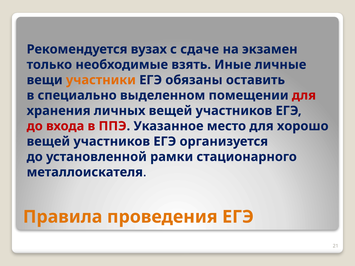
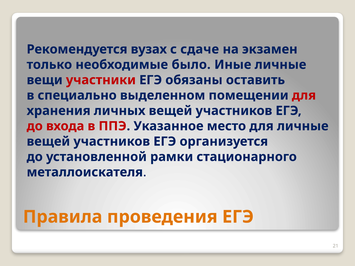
взять: взять -> было (191, 65)
участники colour: orange -> red (101, 80)
для хорошо: хорошо -> личные (303, 126)
